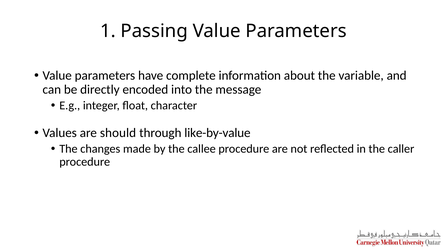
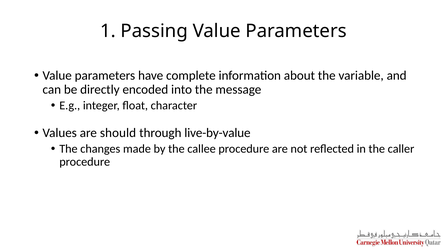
like-by-value: like-by-value -> live-by-value (217, 133)
